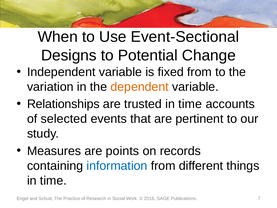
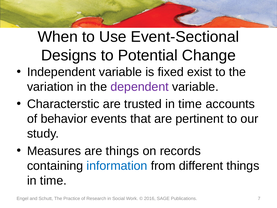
fixed from: from -> exist (200, 72)
dependent colour: orange -> purple (140, 87)
Relationships: Relationships -> Characterstic (63, 104)
selected: selected -> behavior (64, 119)
are points: points -> things (122, 151)
